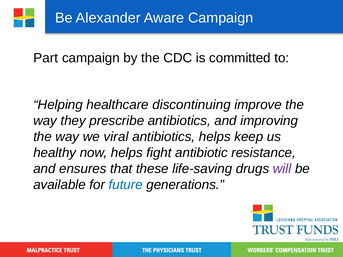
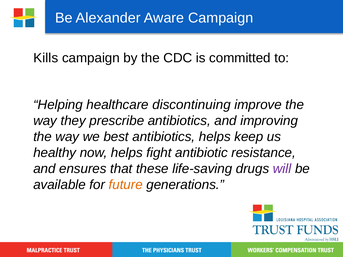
Part: Part -> Kills (46, 58)
viral: viral -> best (116, 137)
future colour: blue -> orange (126, 185)
